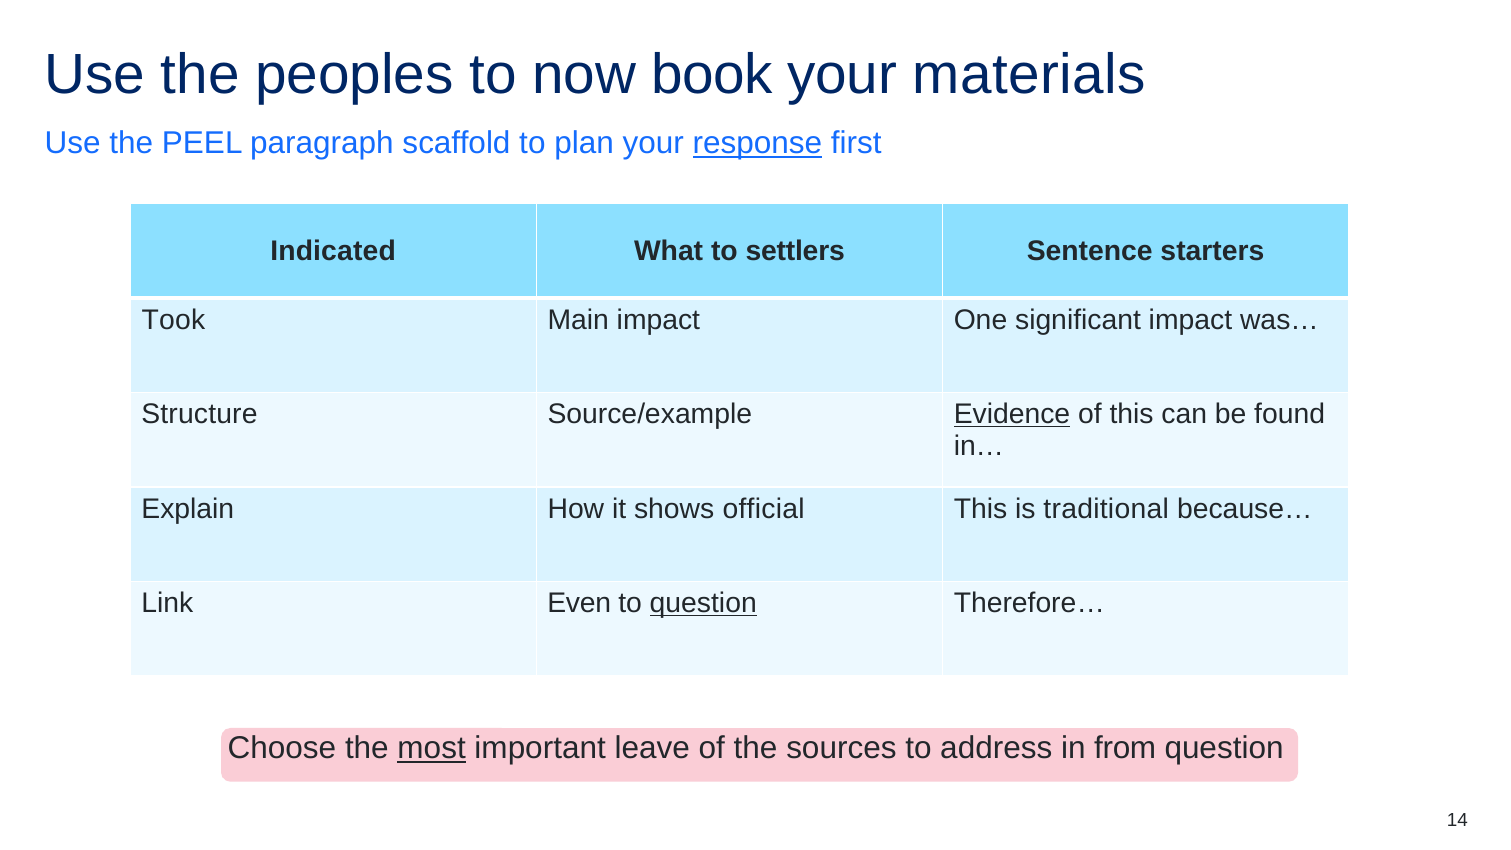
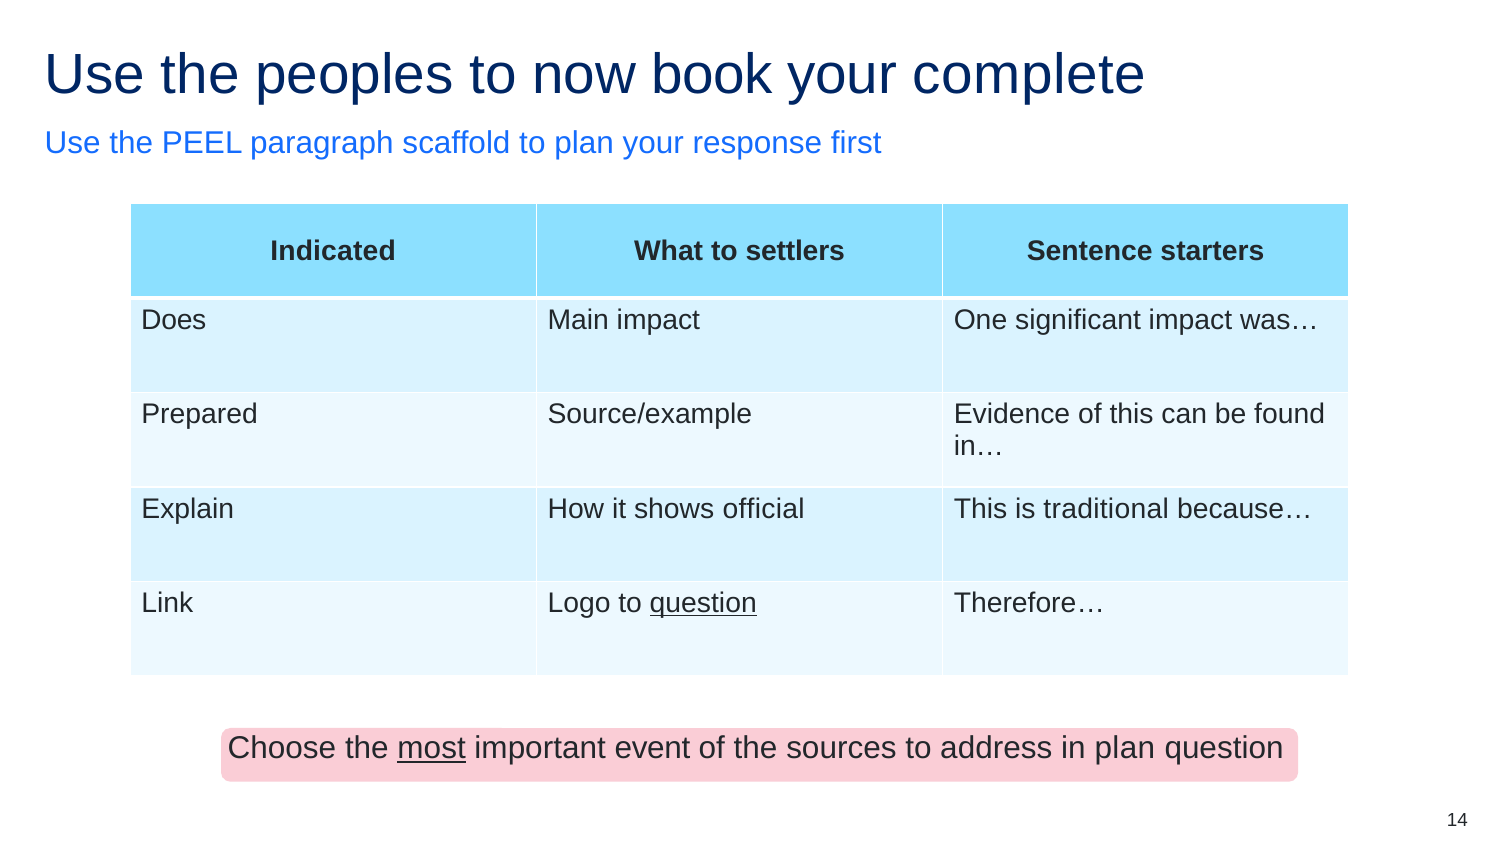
materials: materials -> complete (1029, 75)
response underline: present -> none (757, 143)
Took: Took -> Does (174, 320)
Structure: Structure -> Prepared (200, 414)
Evidence underline: present -> none (1012, 414)
Even: Even -> Logo (579, 603)
leave: leave -> event (652, 748)
in from: from -> plan (1125, 748)
